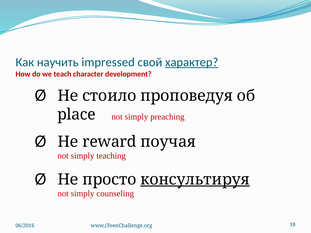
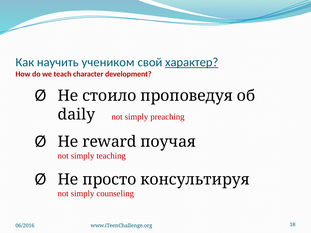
impressed: impressed -> учеником (108, 62)
place: place -> daily (76, 115)
консультируя underline: present -> none (195, 180)
